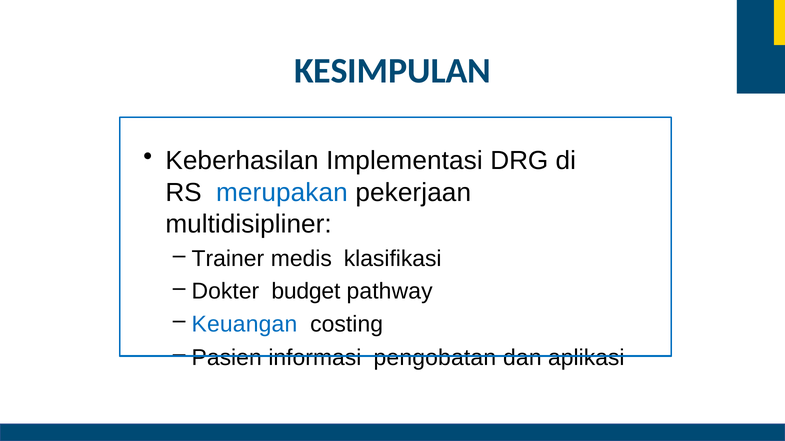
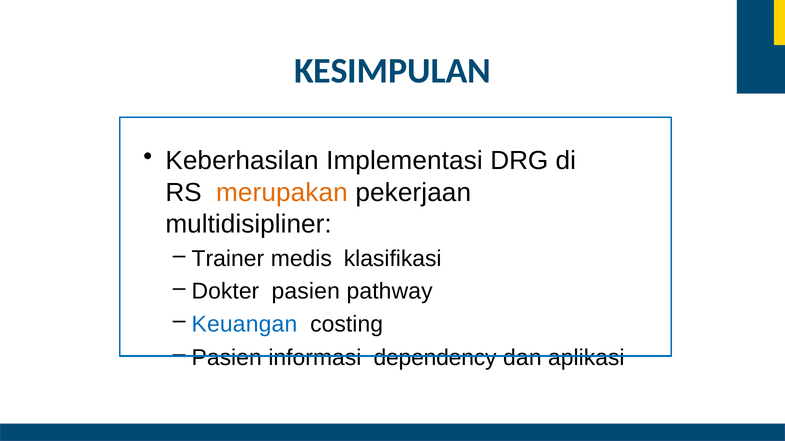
merupakan colour: blue -> orange (282, 193)
budget: budget -> pasien (306, 292)
pengobatan: pengobatan -> dependency (435, 358)
